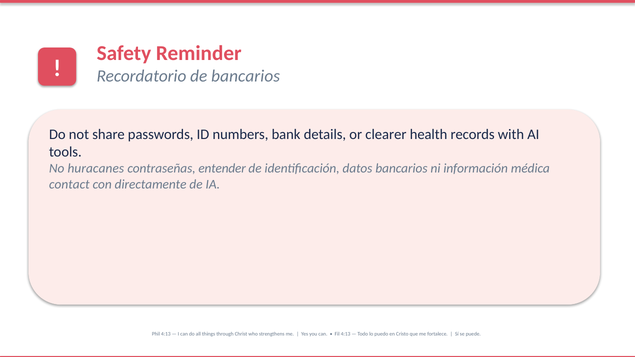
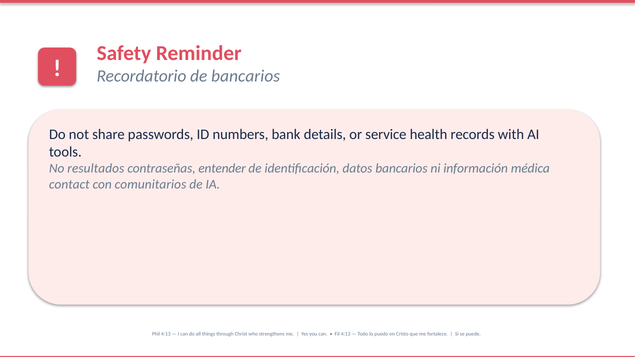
clearer: clearer -> service (386, 135)
huracanes: huracanes -> resultados (96, 169)
directamente: directamente -> comunitarios (151, 184)
